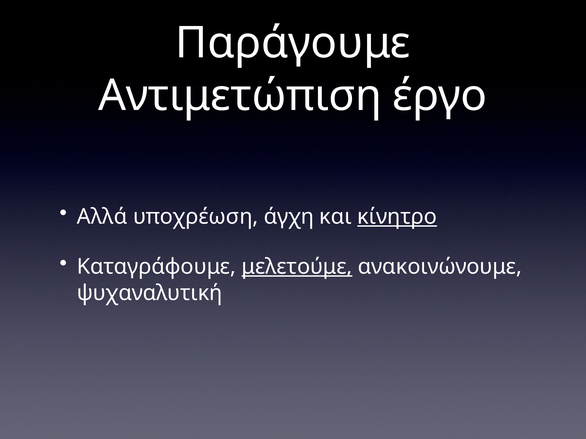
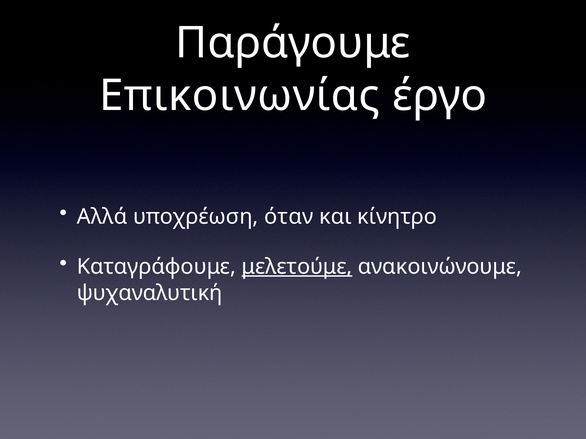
Αντιμετώπιση: Αντιμετώπιση -> Επικοινωνίας (240, 96)
άγχη: άγχη -> όταν (289, 217)
κίνητρο underline: present -> none (397, 217)
